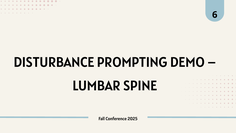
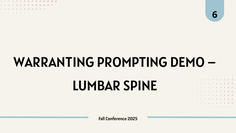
DISTURBANCE: DISTURBANCE -> WARRANTING (54, 62)
